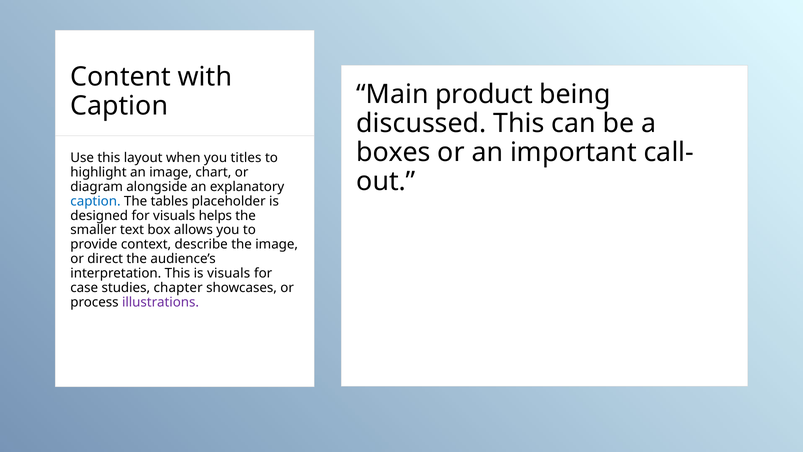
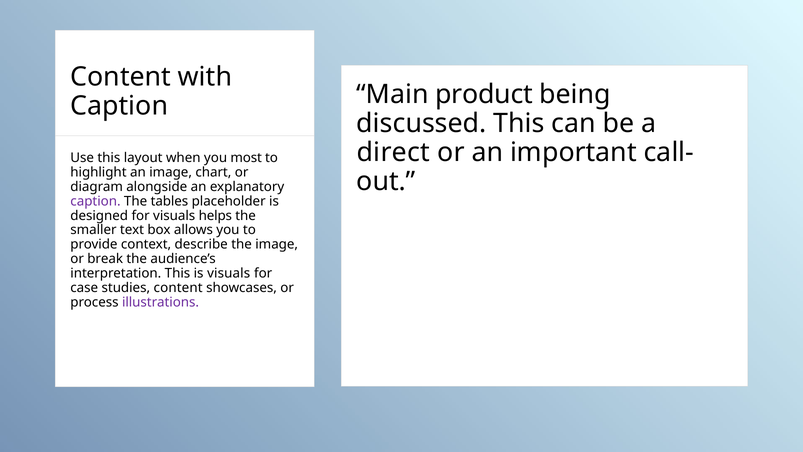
boxes: boxes -> direct (393, 152)
titles: titles -> most (246, 158)
caption colour: blue -> purple (95, 201)
direct: direct -> break (105, 259)
studies chapter: chapter -> content (178, 288)
